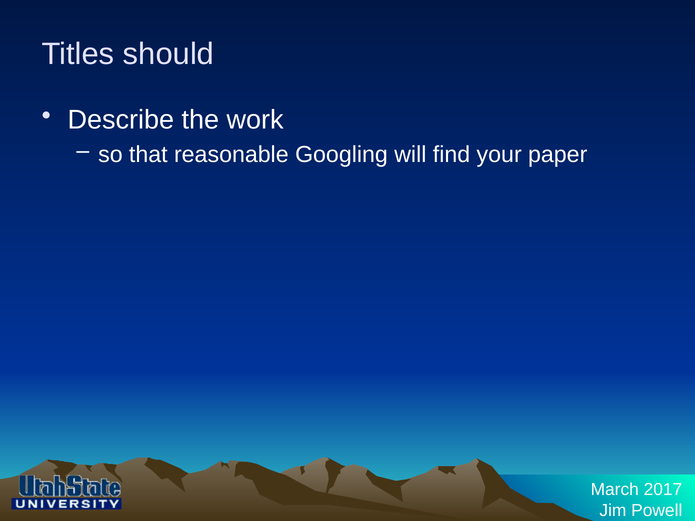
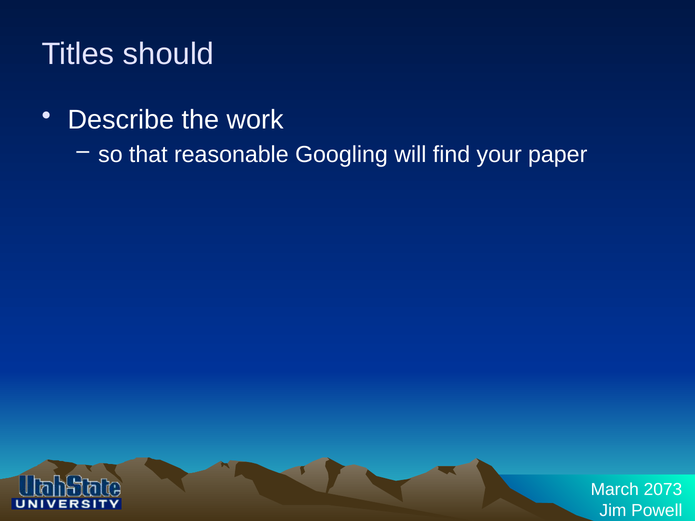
2017: 2017 -> 2073 (663, 490)
